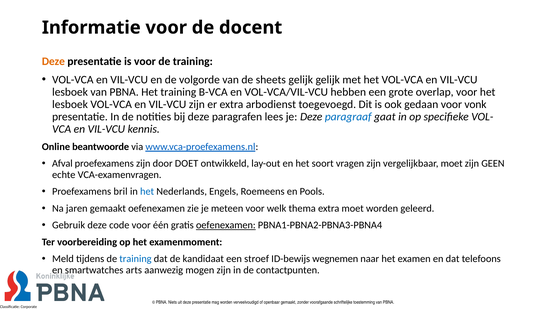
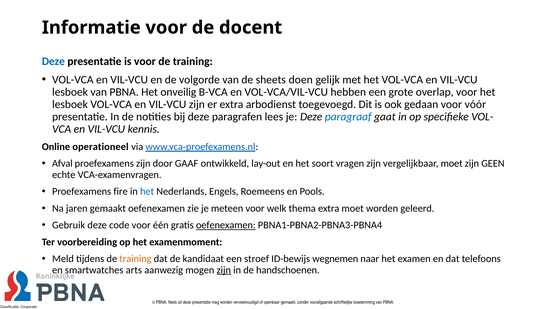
Deze colour: orange -> blue (53, 61)
sheets gelijk: gelijk -> doen (301, 80)
Het training: training -> onveilig (178, 92)
vonk: vonk -> vóór (475, 104)
beantwoorde: beantwoorde -> operationeel (101, 147)
DOET: DOET -> GAAF (187, 163)
bril: bril -> fire (121, 191)
training colour: blue -> orange (135, 259)
zijn underline: none -> present (224, 270)
contactpunten: contactpunten -> handschoenen (288, 270)
